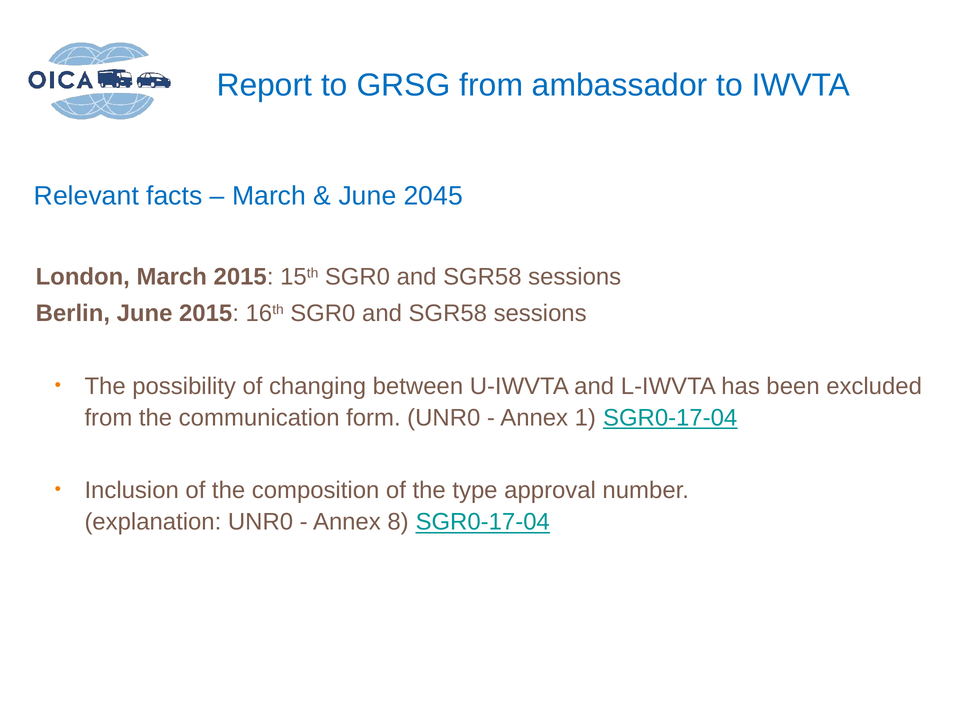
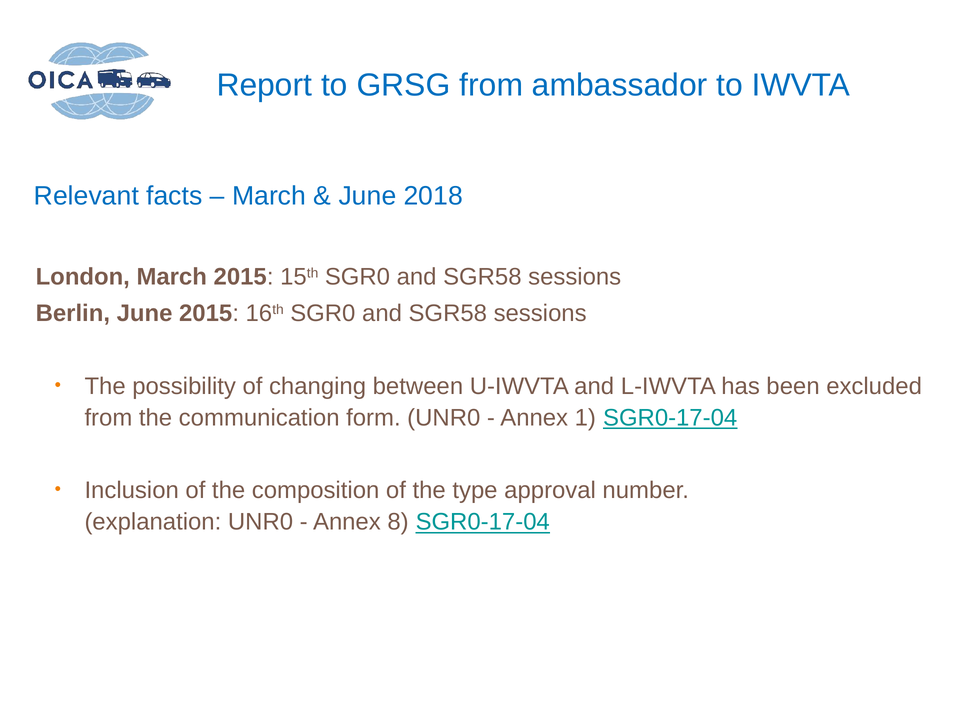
2045: 2045 -> 2018 (433, 196)
